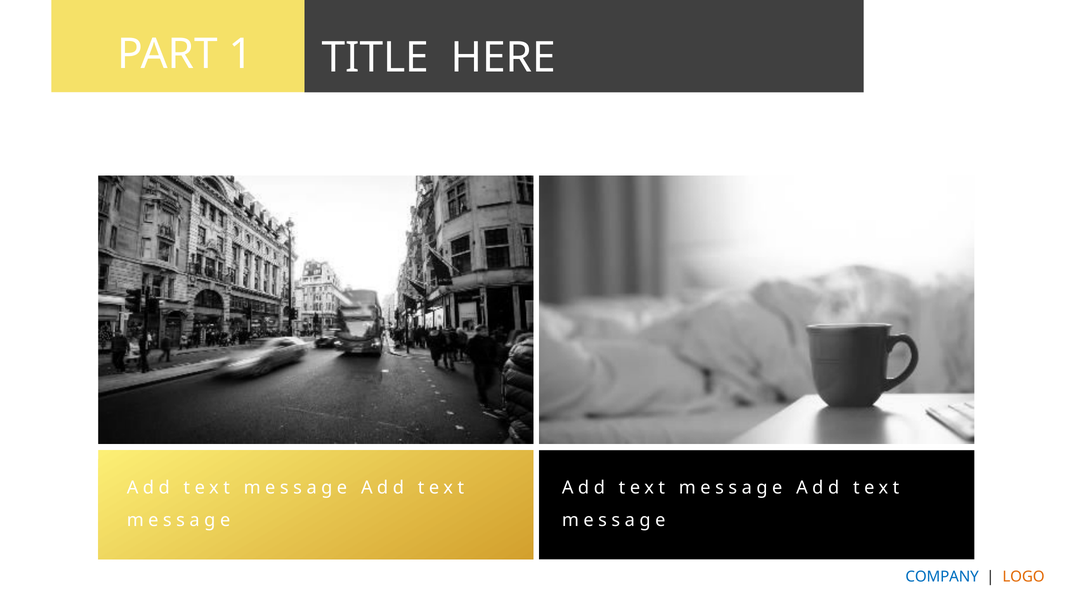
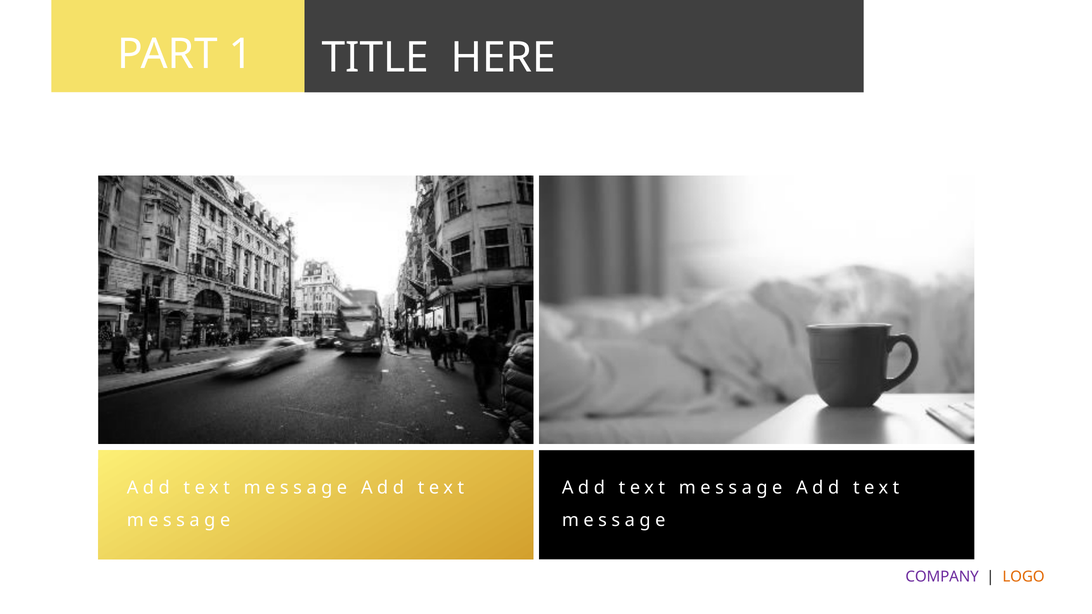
COMPANY colour: blue -> purple (942, 577)
